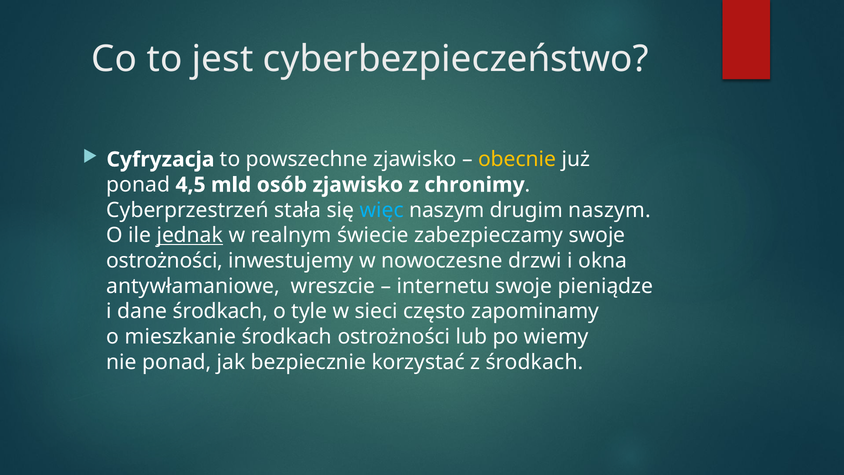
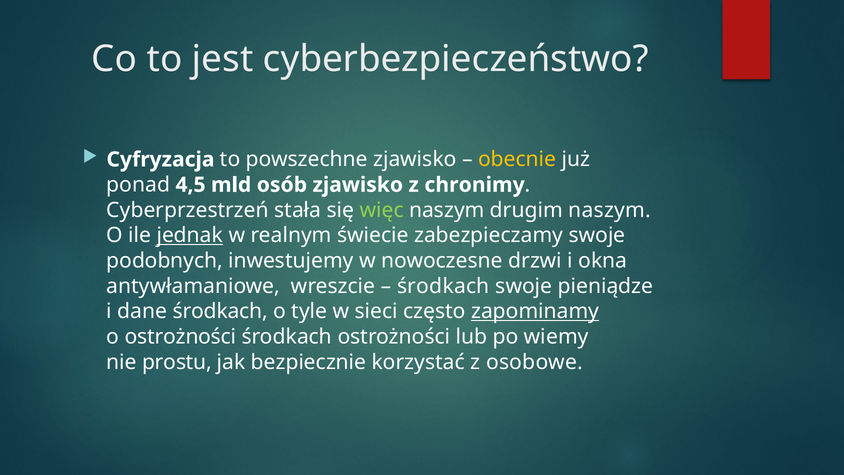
więc colour: light blue -> light green (382, 210)
ostrożności: ostrożności -> podobnych (165, 261)
internetu: internetu -> środkach (443, 286)
zapominamy underline: none -> present (535, 311)
o mieszkanie: mieszkanie -> ostrożności (181, 337)
nie ponad: ponad -> prostu (177, 362)
z środkach: środkach -> osobowe (535, 362)
